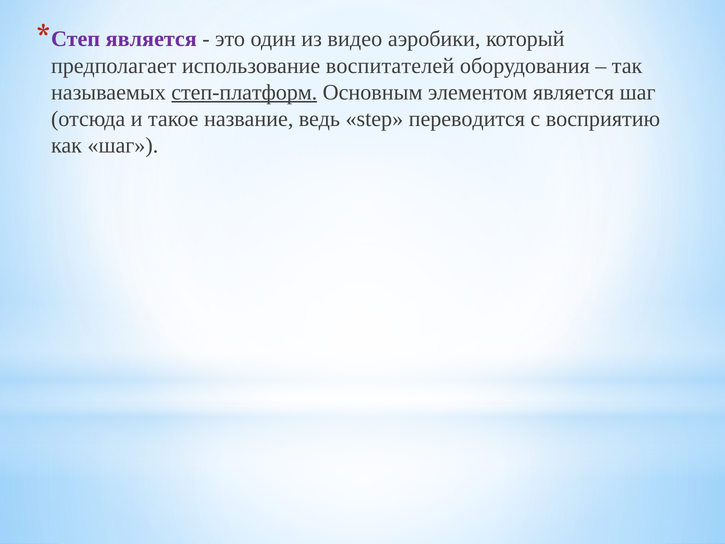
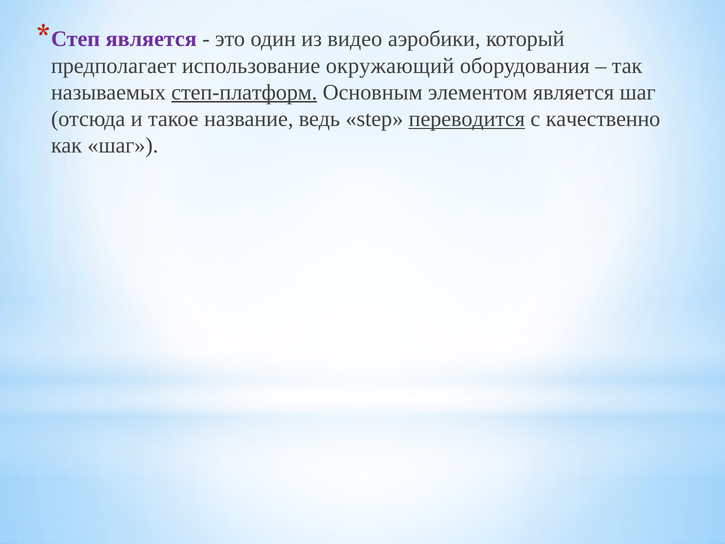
воспитателей: воспитателей -> окружающий (390, 66)
переводится underline: none -> present (467, 119)
восприятию: восприятию -> качественно (603, 119)
